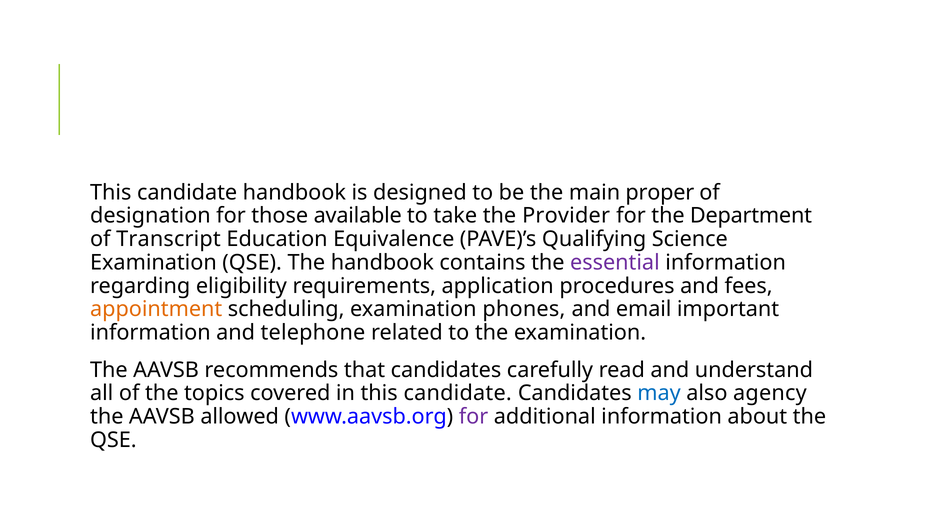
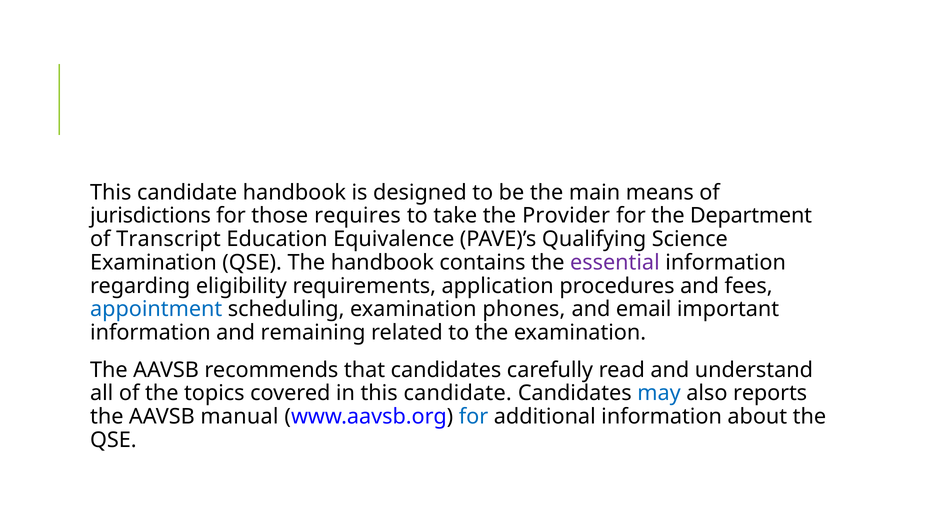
proper: proper -> means (660, 192)
designation: designation -> jurisdictions (151, 216)
available: available -> requires (357, 216)
appointment colour: orange -> blue (156, 309)
telephone: telephone -> remaining (313, 333)
agency: agency -> reports (770, 393)
allowed: allowed -> manual (239, 417)
for colour: purple -> blue (474, 417)
